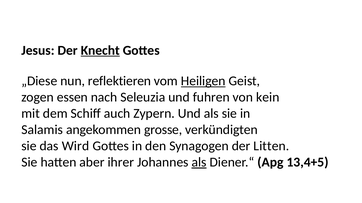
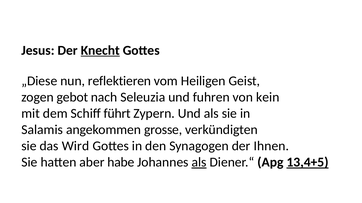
Heiligen underline: present -> none (203, 81)
essen: essen -> gebot (72, 98)
auch: auch -> führt (117, 114)
Litten: Litten -> Ihnen (271, 146)
ihrer: ihrer -> habe (121, 163)
13,4+5 underline: none -> present (308, 163)
